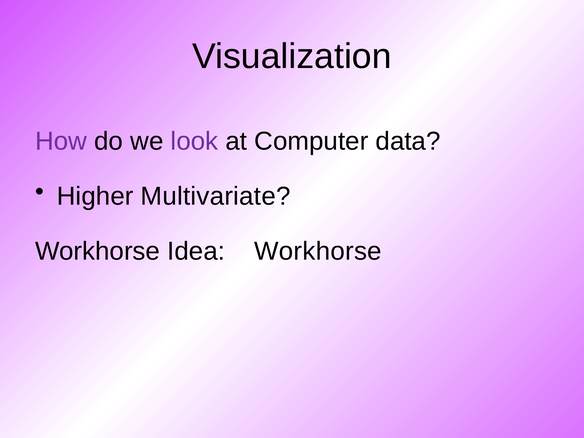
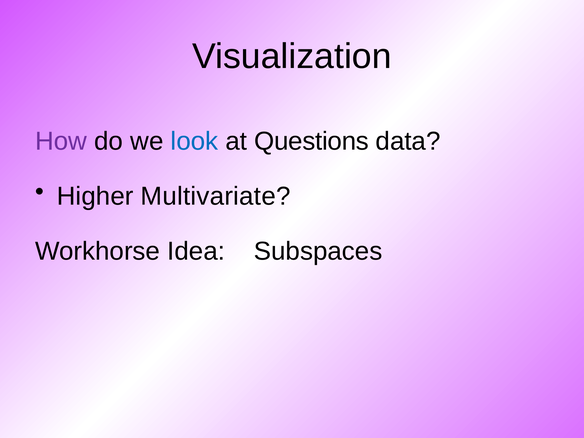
look colour: purple -> blue (194, 141)
Computer: Computer -> Questions (312, 141)
Idea Workhorse: Workhorse -> Subspaces (318, 251)
